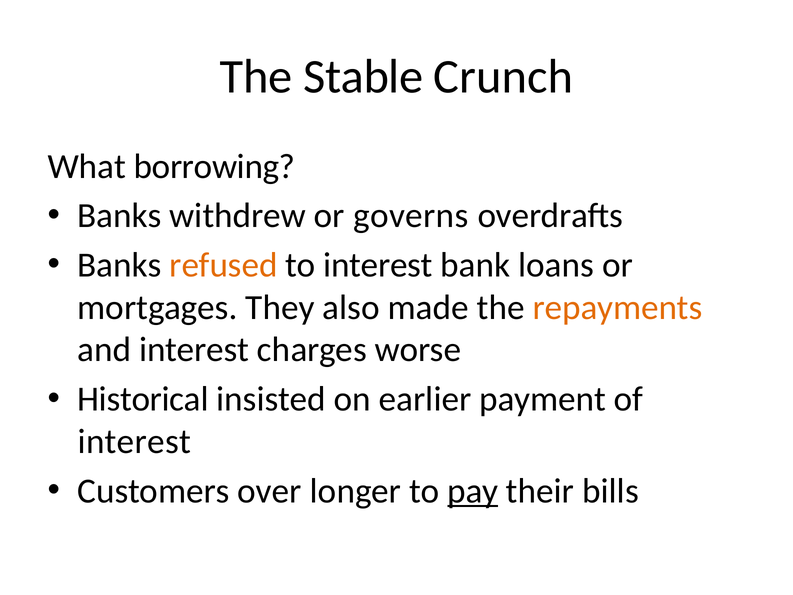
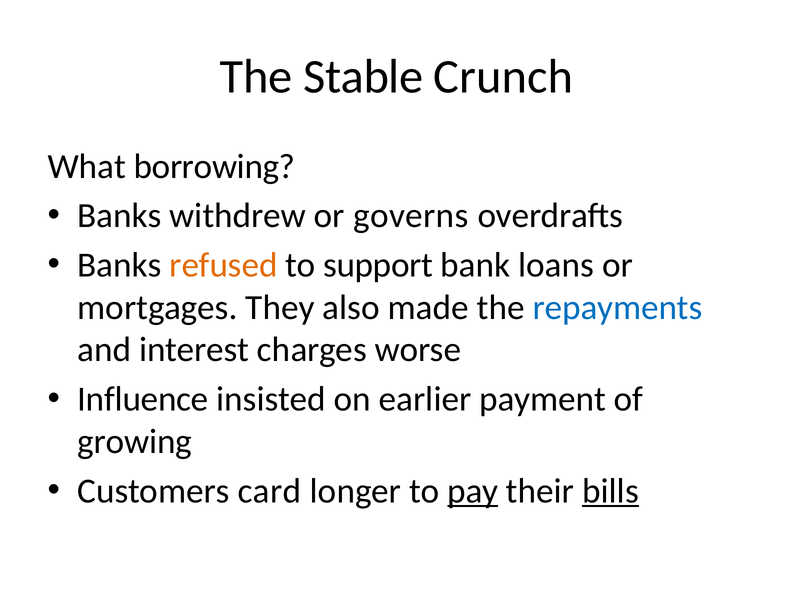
to interest: interest -> support (378, 265)
repayments colour: orange -> blue (618, 307)
Historical: Historical -> Influence (143, 399)
interest: interest -> growing (135, 441)
over: over -> card (269, 491)
bills underline: none -> present (611, 491)
